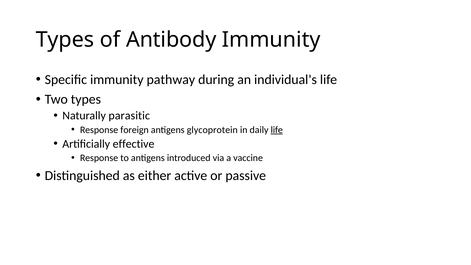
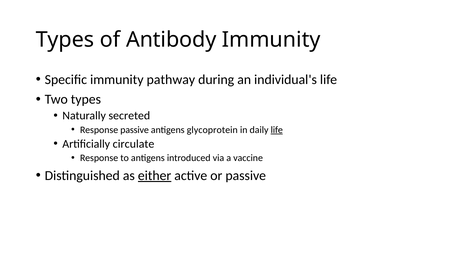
parasitic: parasitic -> secreted (129, 116)
Response foreign: foreign -> passive (135, 130)
effective: effective -> circulate (134, 144)
either underline: none -> present (155, 176)
